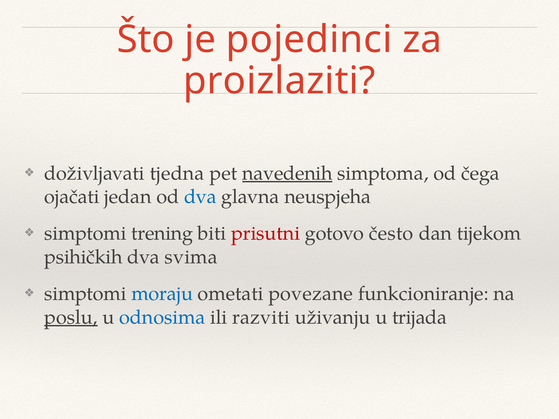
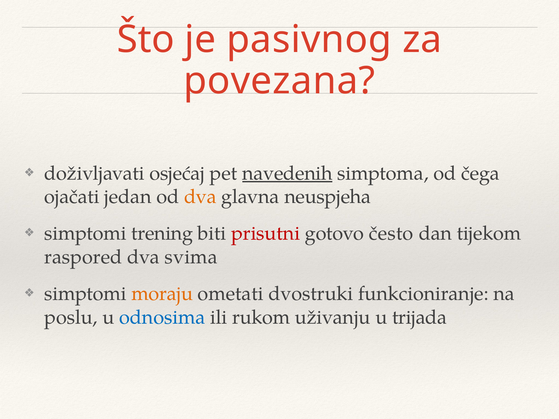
pojedinci: pojedinci -> pasivnog (309, 40)
proizlaziti: proizlaziti -> povezana (279, 81)
tjedna: tjedna -> osjećaj (177, 173)
dva colour: blue -> orange (200, 197)
psihičkih: psihičkih -> raspored (83, 257)
moraju colour: blue -> orange (162, 294)
povezane: povezane -> dvostruki (311, 294)
poslu underline: present -> none (71, 317)
razviti: razviti -> rukom (261, 317)
